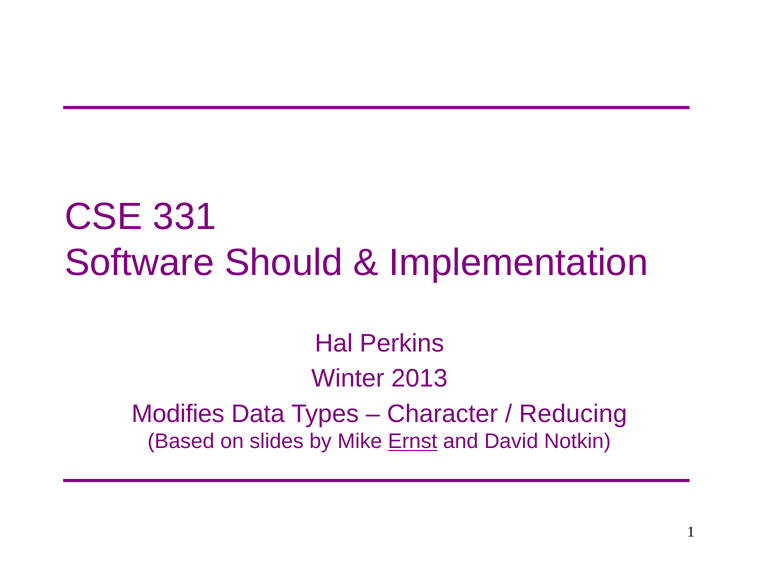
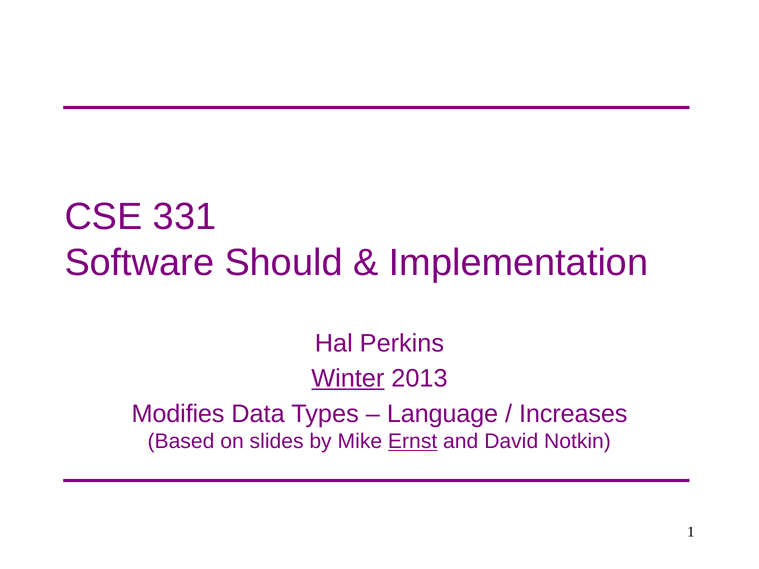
Winter underline: none -> present (348, 379)
Character: Character -> Language (443, 414)
Reducing: Reducing -> Increases (573, 414)
